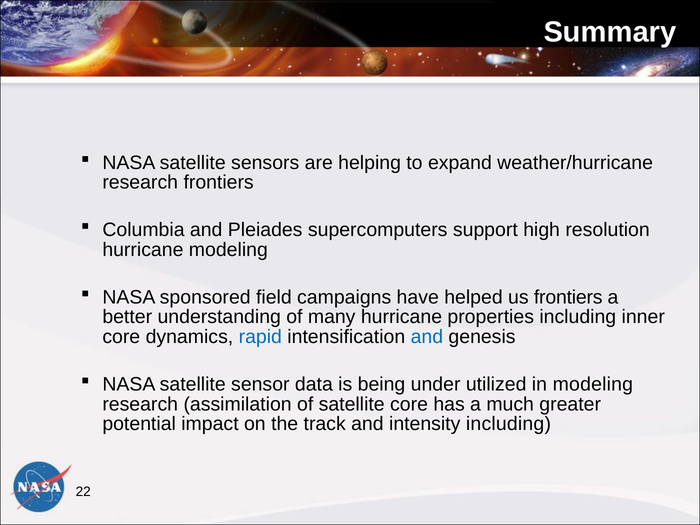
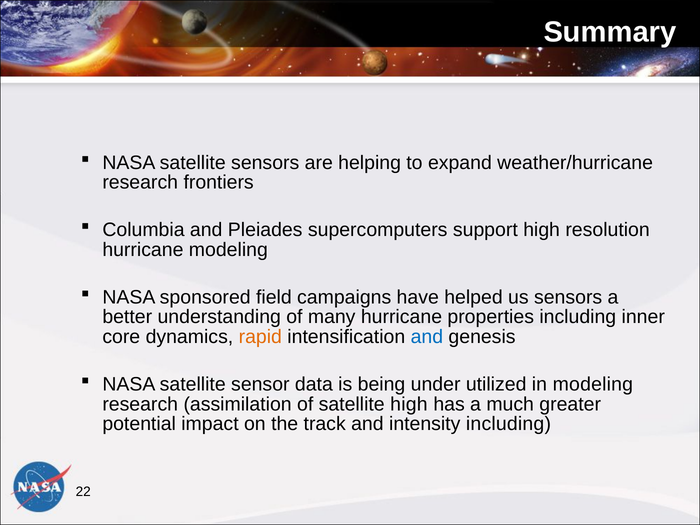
us frontiers: frontiers -> sensors (568, 297)
rapid colour: blue -> orange (260, 337)
satellite core: core -> high (409, 404)
